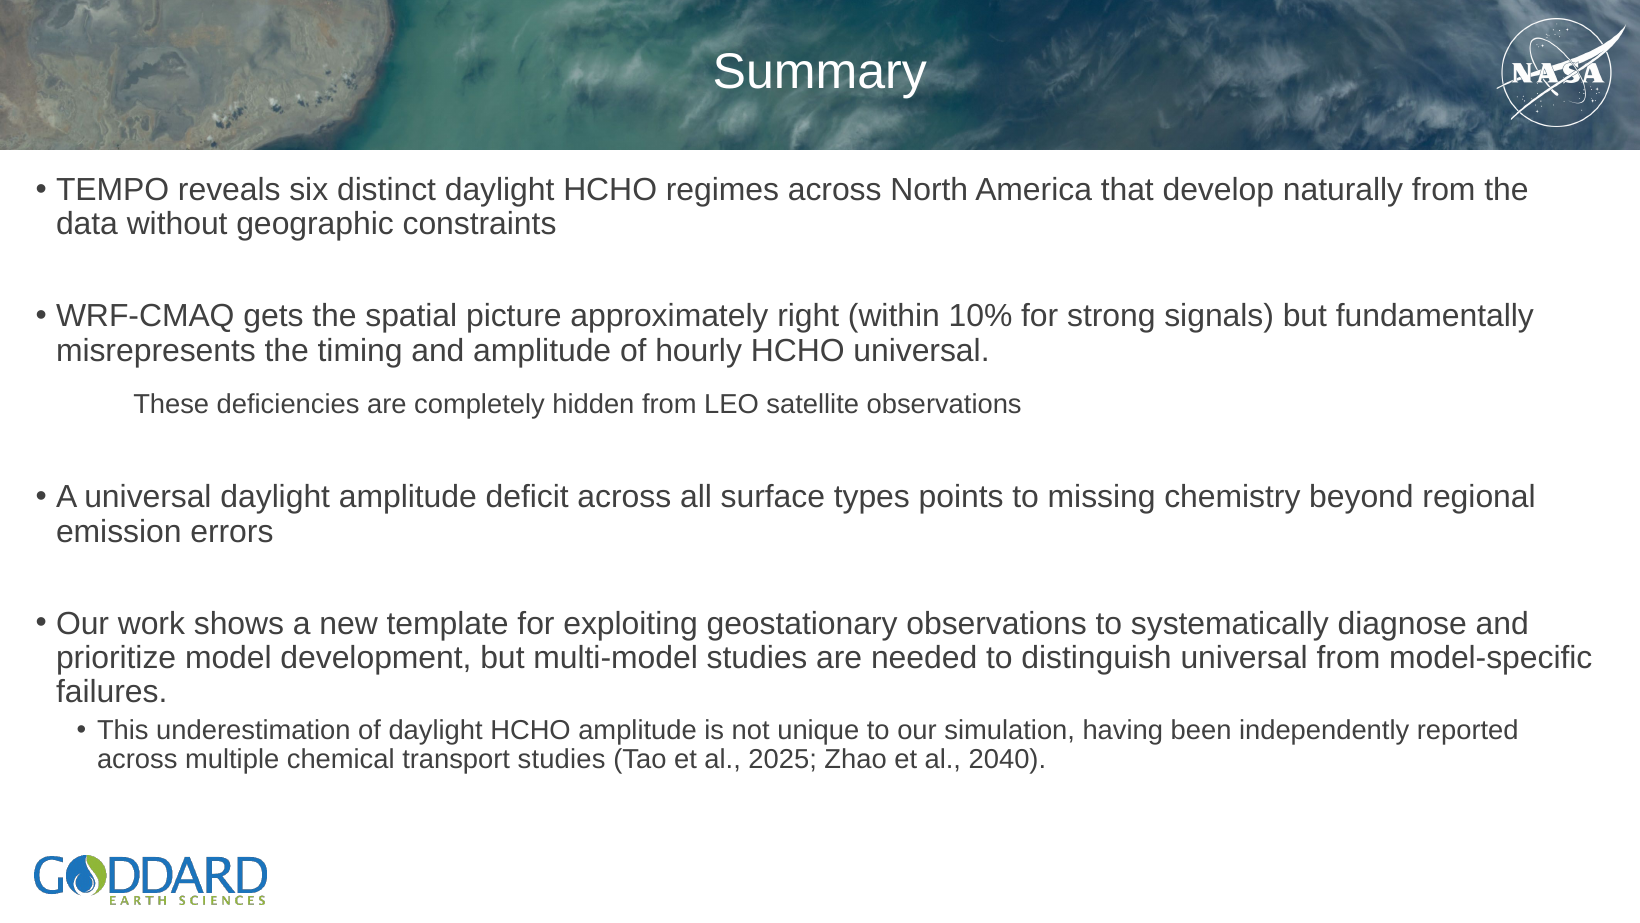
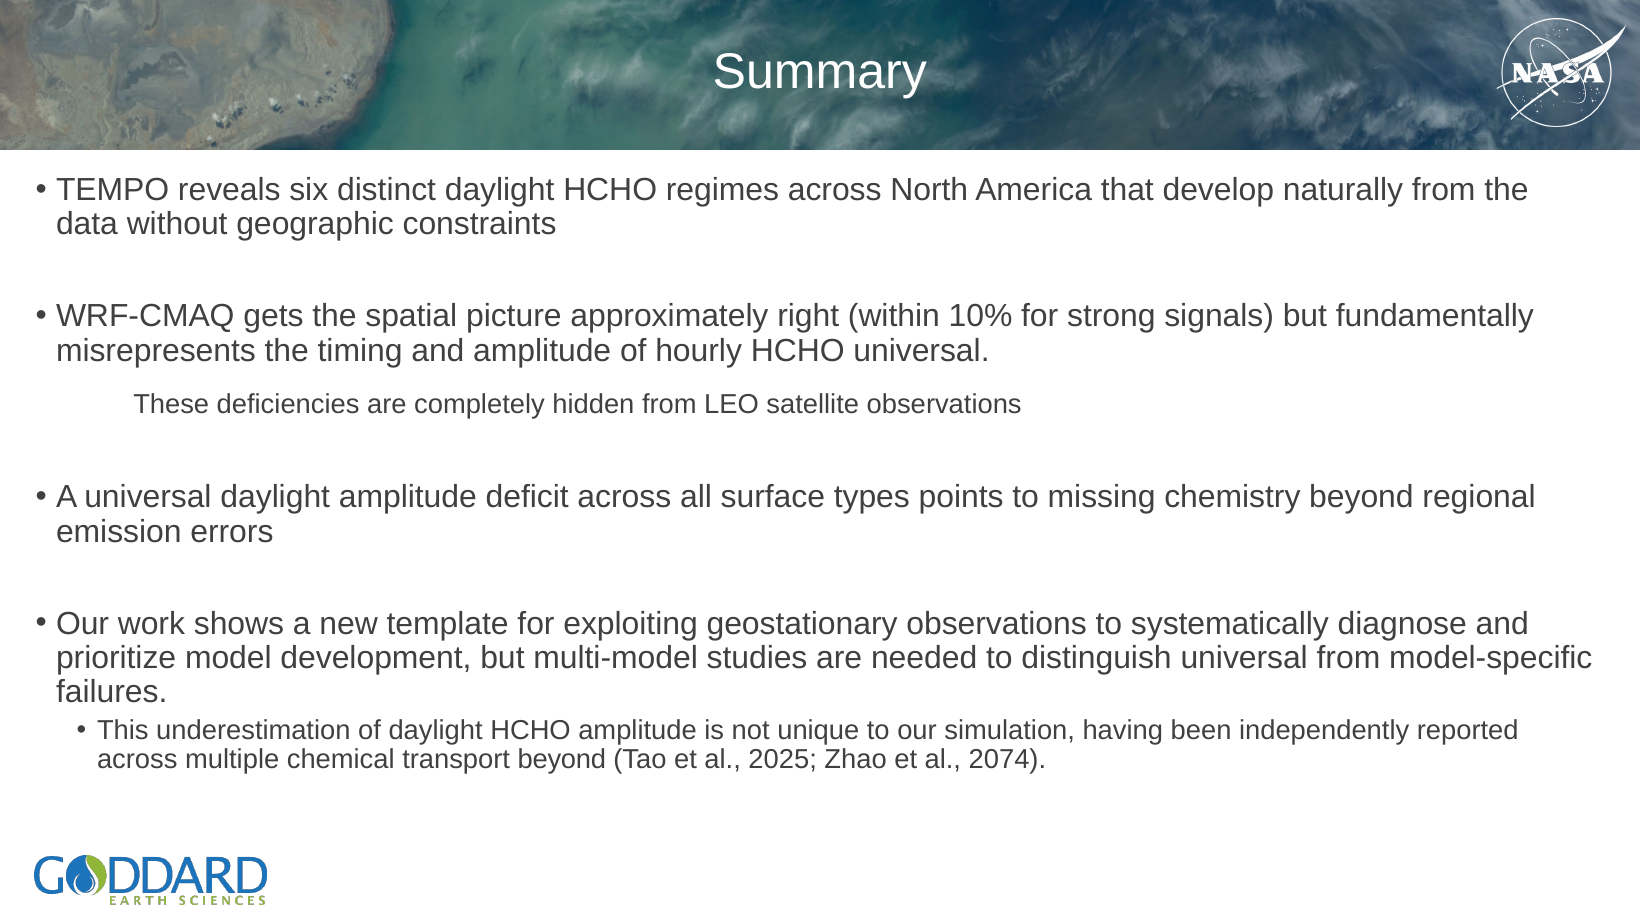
transport studies: studies -> beyond (562, 759)
2040: 2040 -> 2074 (1007, 759)
